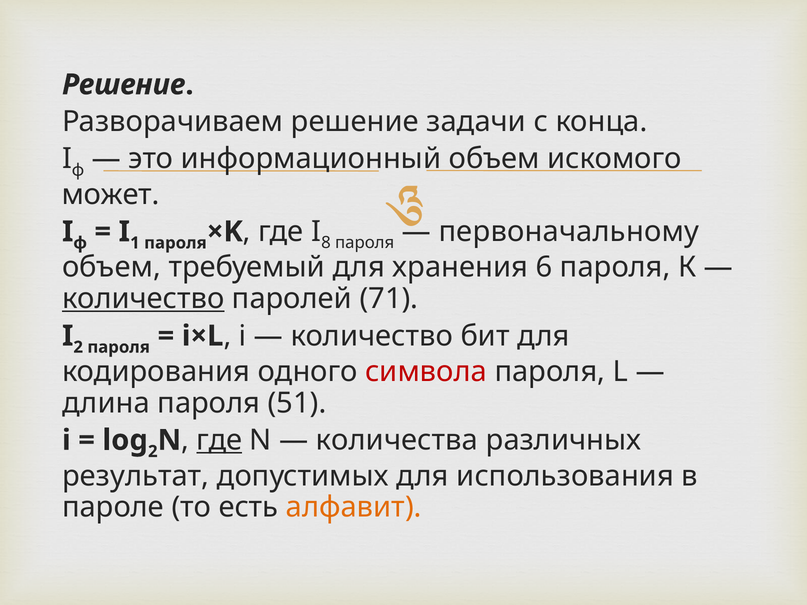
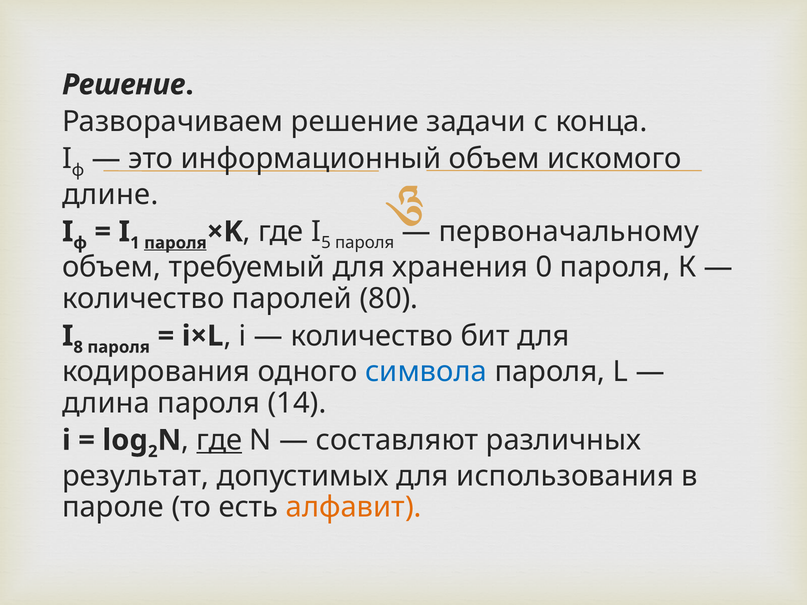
может: может -> длине (110, 195)
пароля underline: none -> present (175, 243)
8: 8 -> 5 (326, 243)
6: 6 -> 0 (544, 267)
количество underline: present -> none (143, 299)
71: 71 -> 80 (389, 299)
I 2: 2 -> 8 (78, 347)
символа colour: red -> blue (426, 372)
51: 51 -> 14 (297, 403)
количества: количества -> составляют (397, 440)
